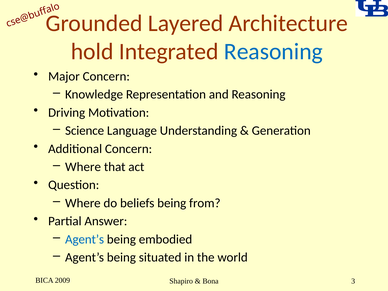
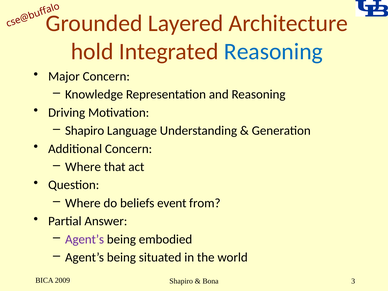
Science: Science -> Shapiro (85, 131)
beliefs being: being -> event (172, 203)
Agent’s colour: blue -> purple (85, 239)
